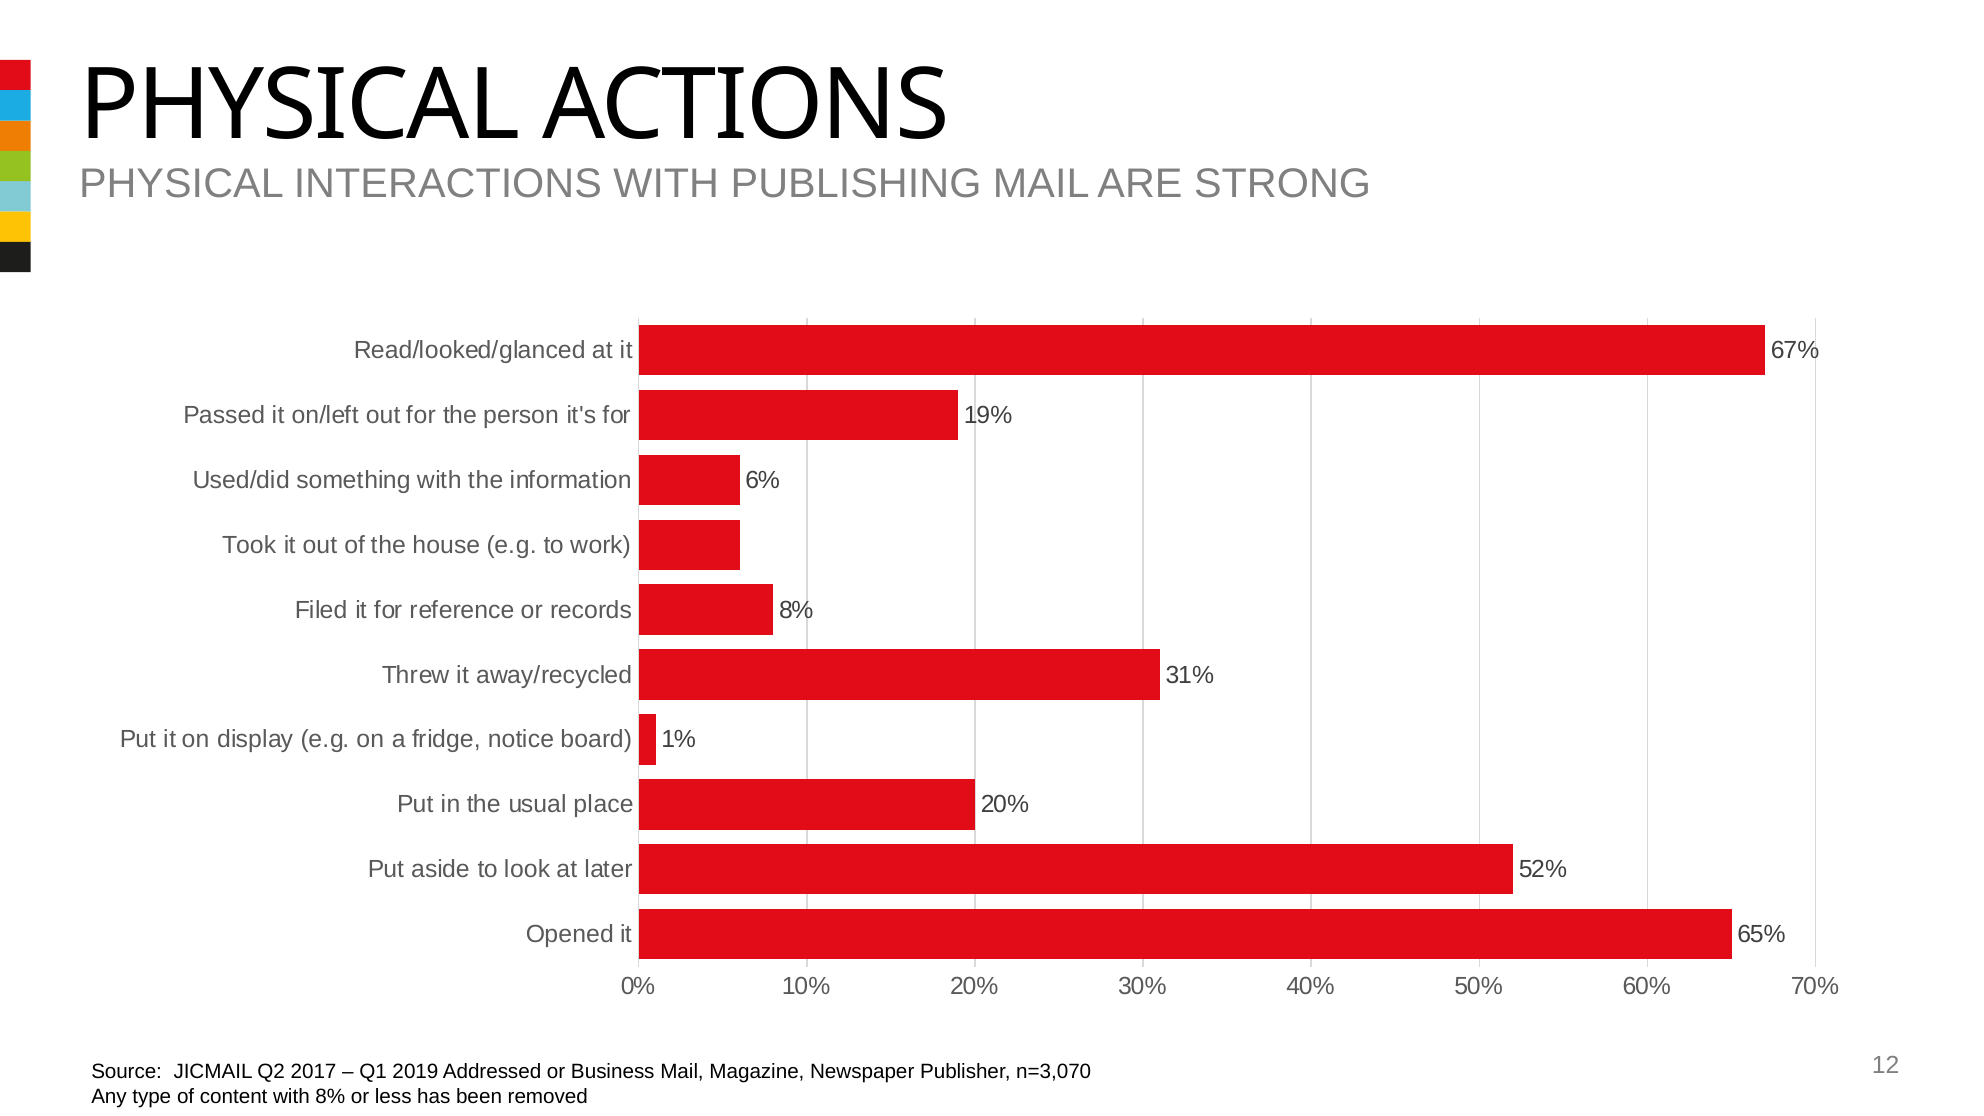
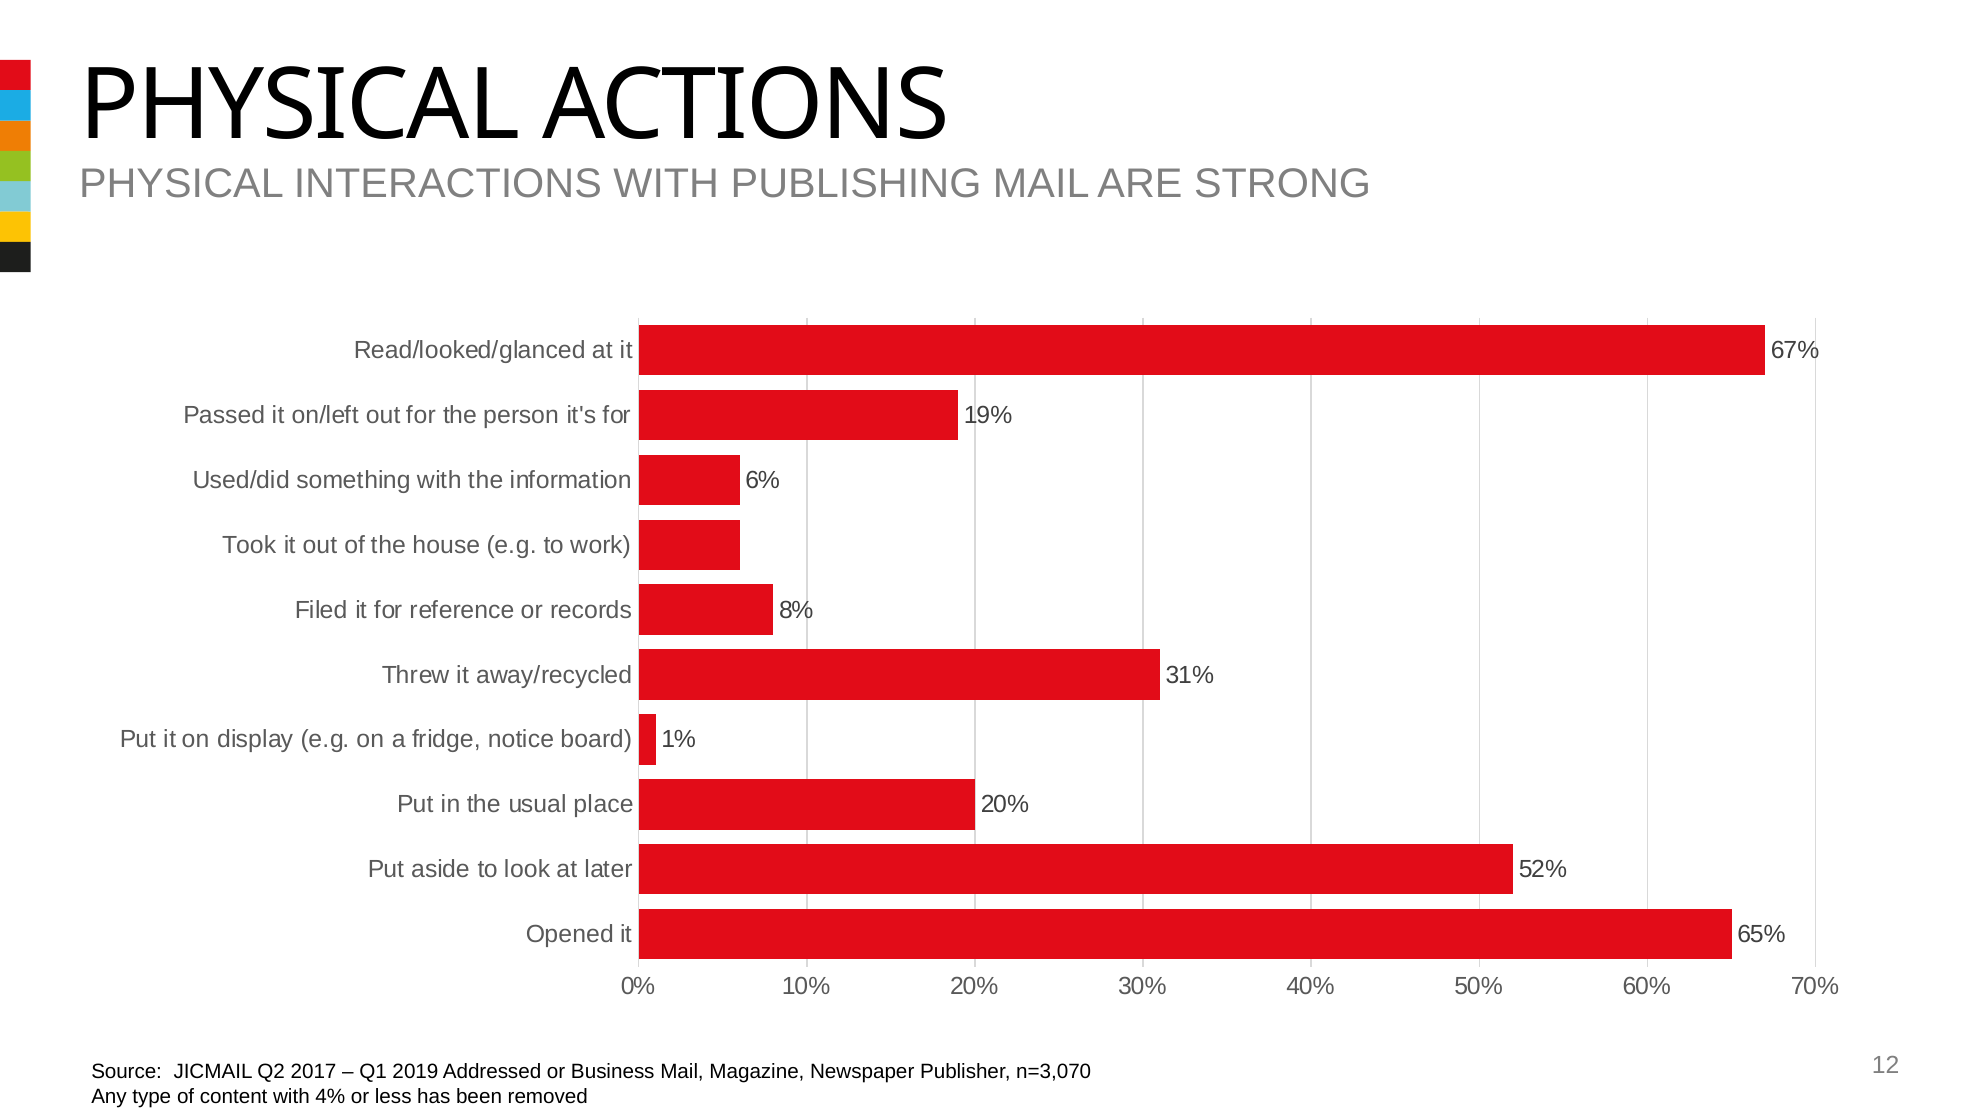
with 8%: 8% -> 4% (330, 1097)
